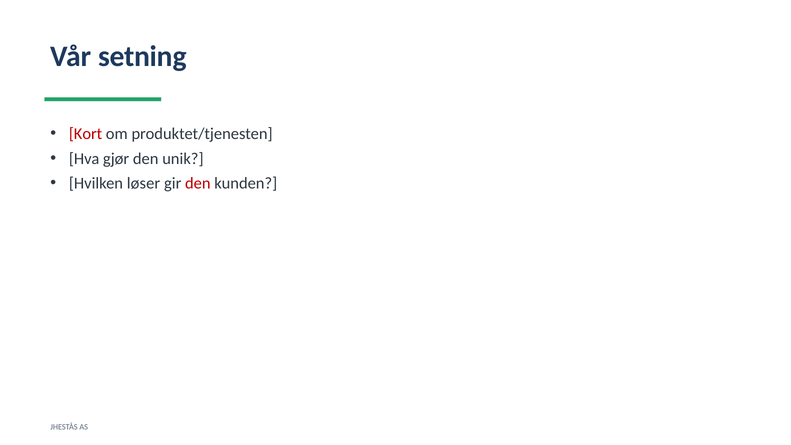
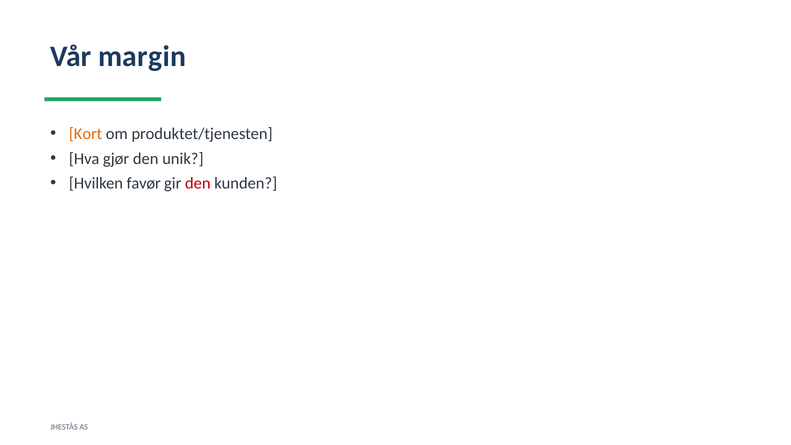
setning: setning -> margin (142, 56)
Kort colour: red -> orange (86, 134)
løser: løser -> favør (144, 183)
